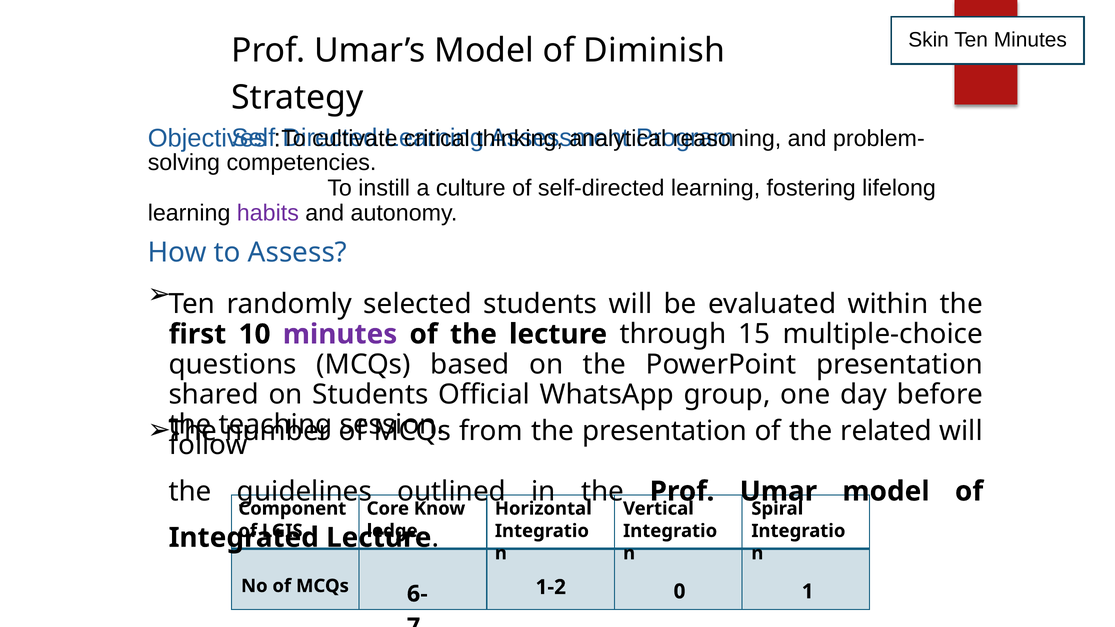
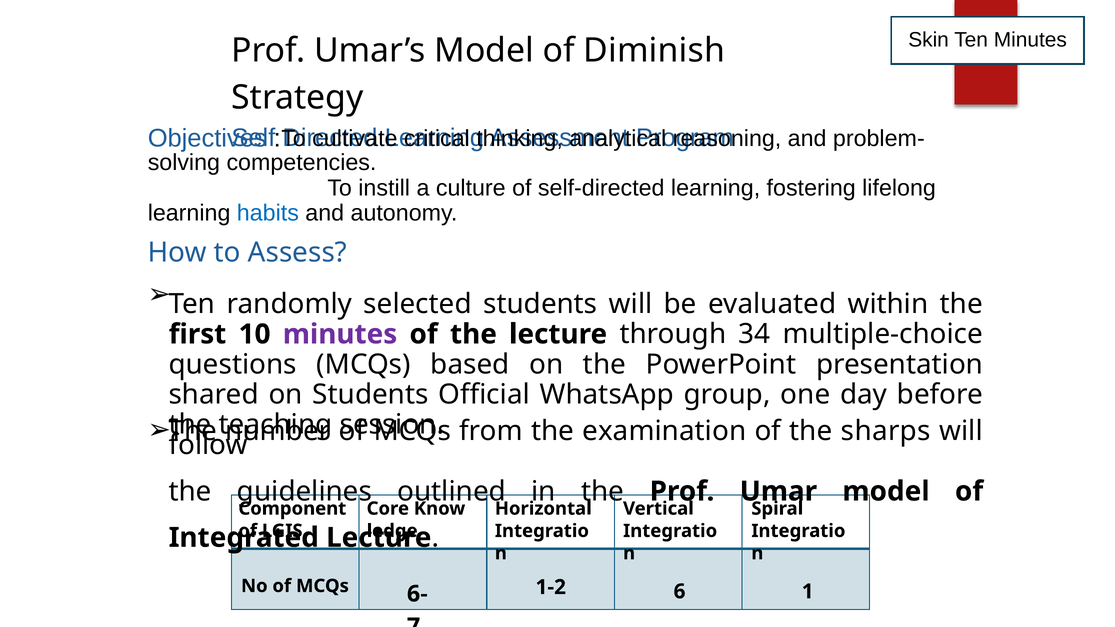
habits colour: purple -> blue (268, 213)
15: 15 -> 34 (754, 334)
the presentation: presentation -> examination (664, 431)
related: related -> sharps (886, 431)
0: 0 -> 6 (680, 592)
